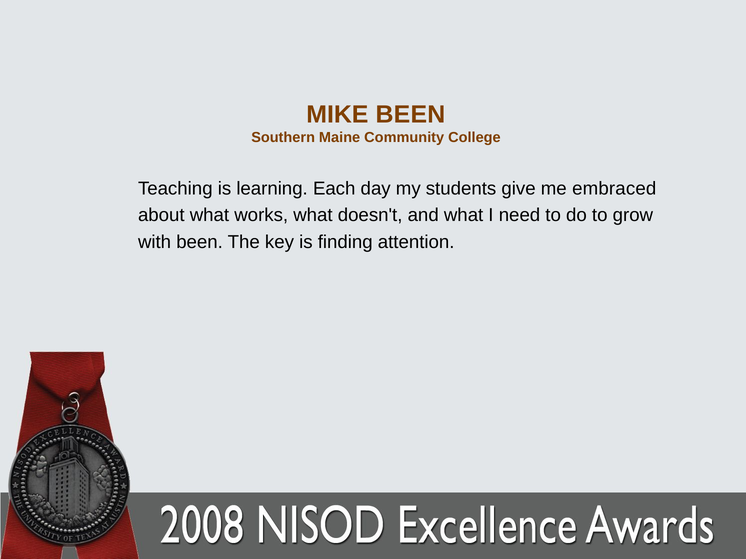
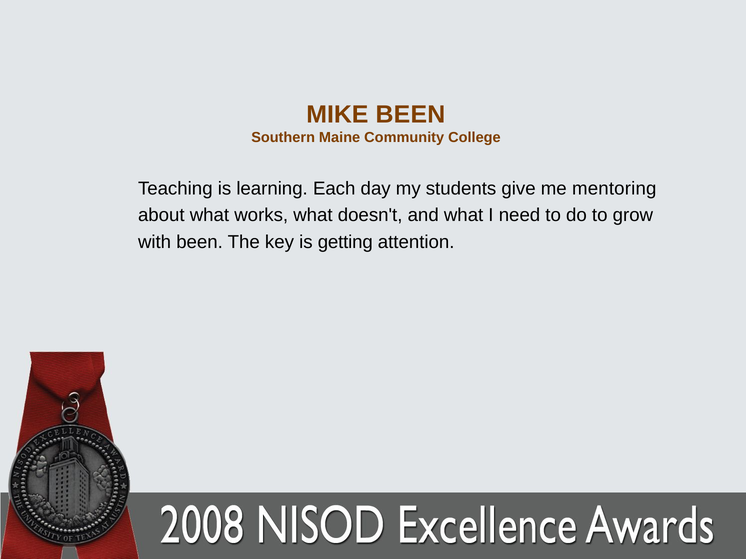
embraced: embraced -> mentoring (614, 189)
finding: finding -> getting (345, 242)
